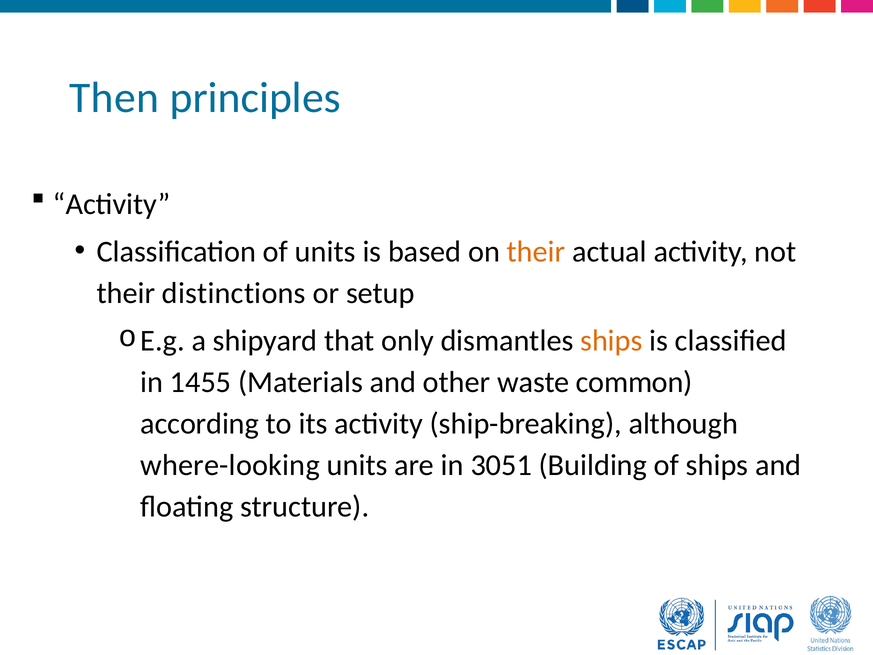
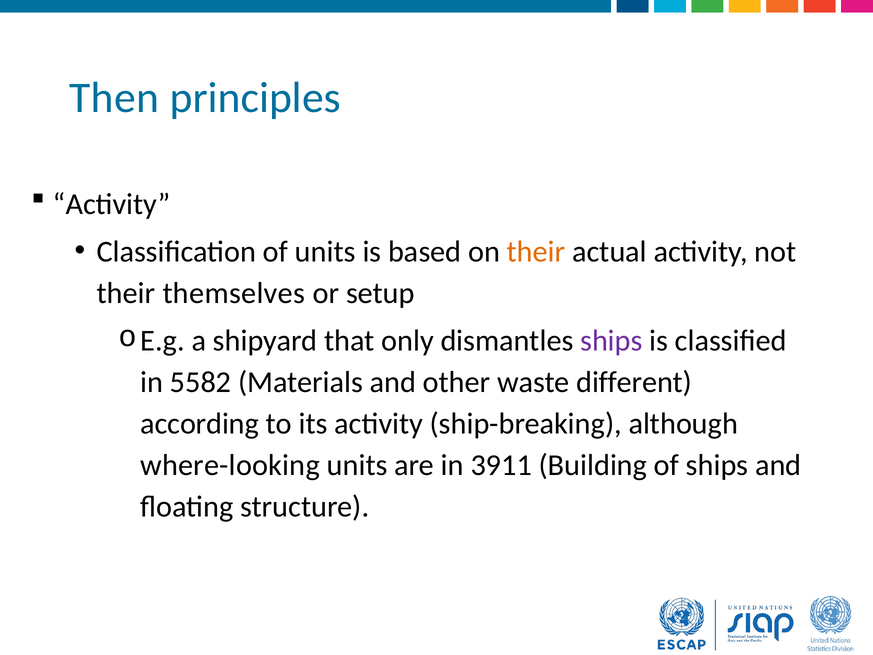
distinctions: distinctions -> themselves (234, 293)
ships colour: orange -> purple (611, 341)
1455: 1455 -> 5582 (201, 382)
common: common -> different (634, 382)
3051: 3051 -> 3911 (501, 465)
